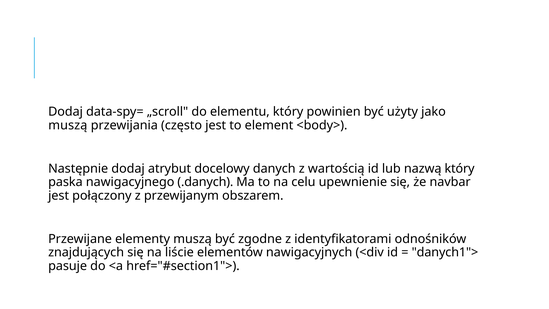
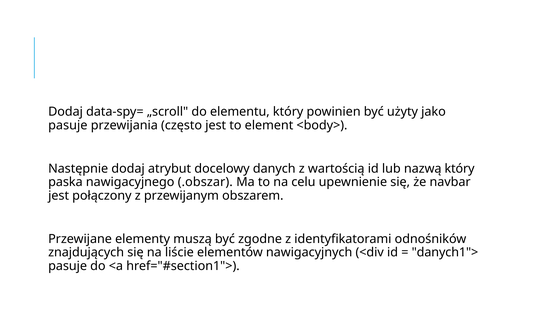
muszą: muszą -> pasuje (68, 125)
.danych: .danych -> .obszar (205, 182)
